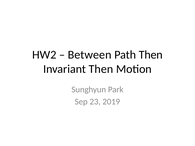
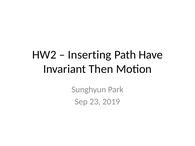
Between: Between -> Inserting (90, 55)
Path Then: Then -> Have (151, 55)
